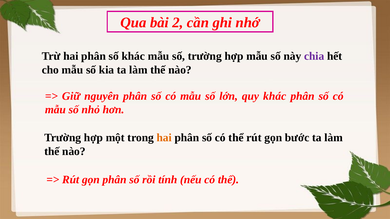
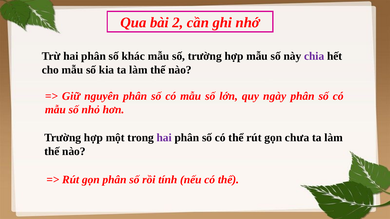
quy khác: khác -> ngày (275, 96)
hai colour: orange -> purple (164, 138)
bước: bước -> chưa (297, 138)
